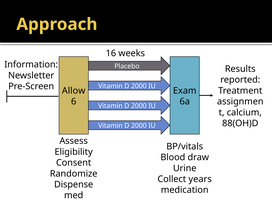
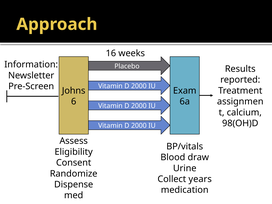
Allow: Allow -> Johns (74, 91)
88(OH)D: 88(OH)D -> 98(OH)D (240, 123)
